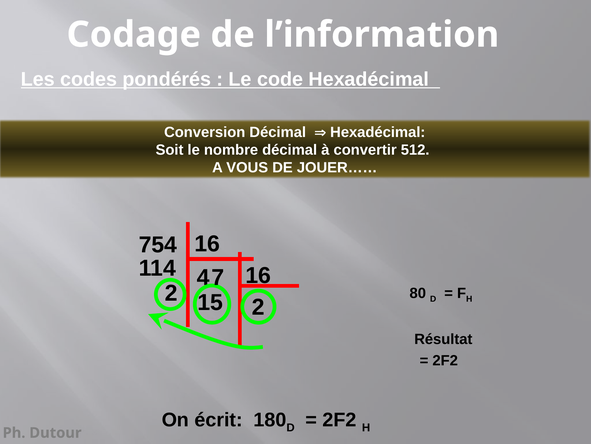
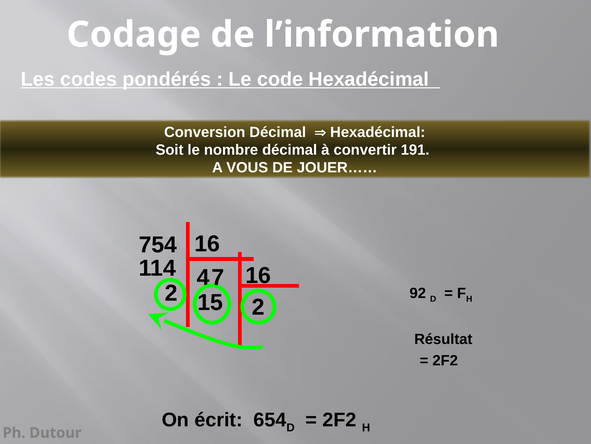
512: 512 -> 191 (415, 150)
80: 80 -> 92 (418, 293)
180: 180 -> 654 (270, 419)
